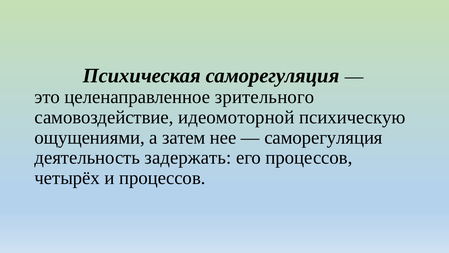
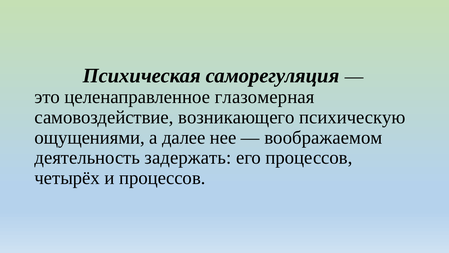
зрительного: зрительного -> глазомерная (265, 97)
идеомоторной: идеомоторной -> возникающего (236, 117)
затем: затем -> далее (184, 137)
саморегуляция: саморегуляция -> воображаемом (323, 137)
